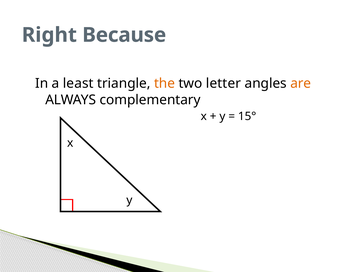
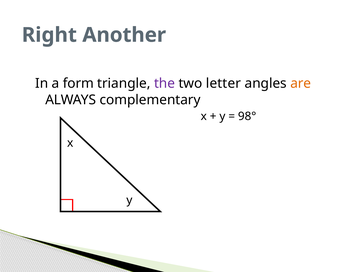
Because: Because -> Another (124, 35)
least: least -> form (78, 84)
the colour: orange -> purple (165, 84)
15°: 15° -> 98° (247, 116)
